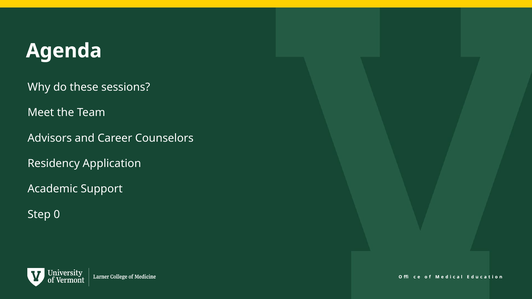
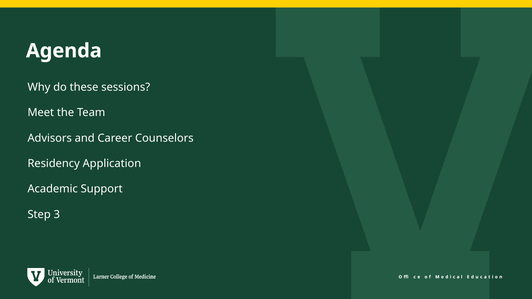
0: 0 -> 3 (57, 215)
